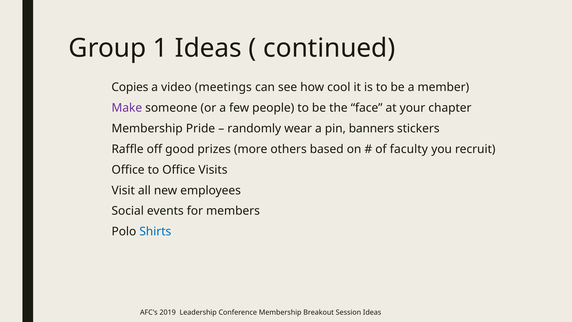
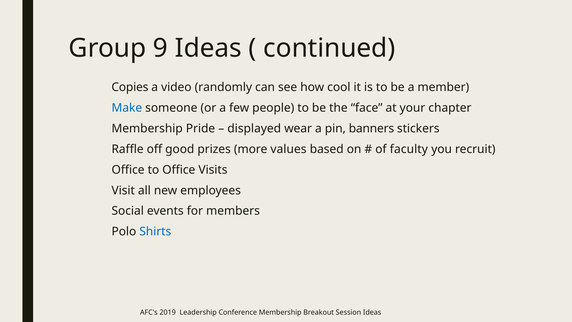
1: 1 -> 9 (160, 48)
meetings: meetings -> randomly (223, 87)
Make colour: purple -> blue (127, 108)
randomly: randomly -> displayed (254, 128)
others: others -> values (289, 149)
